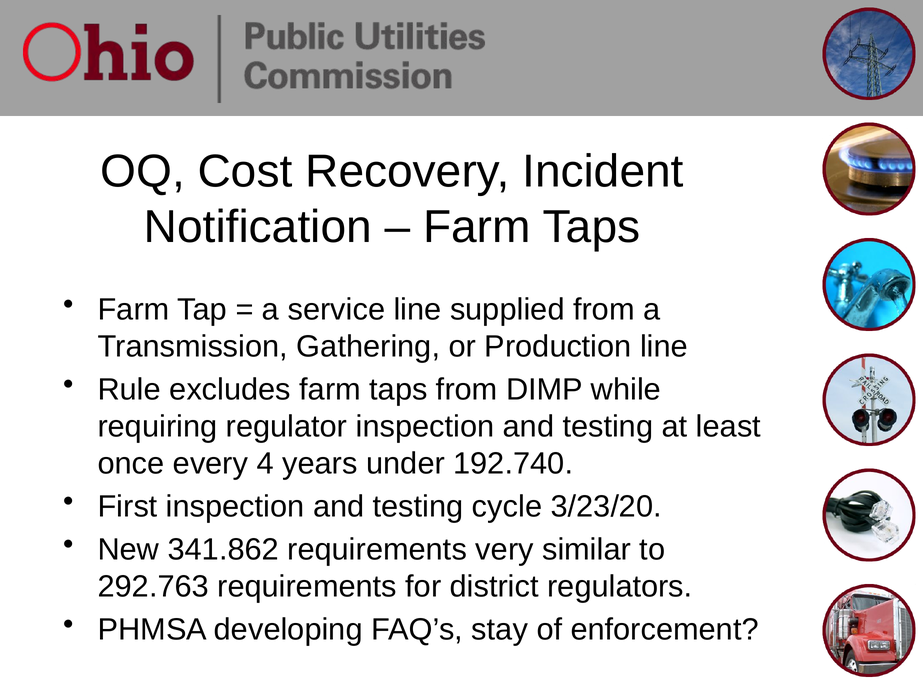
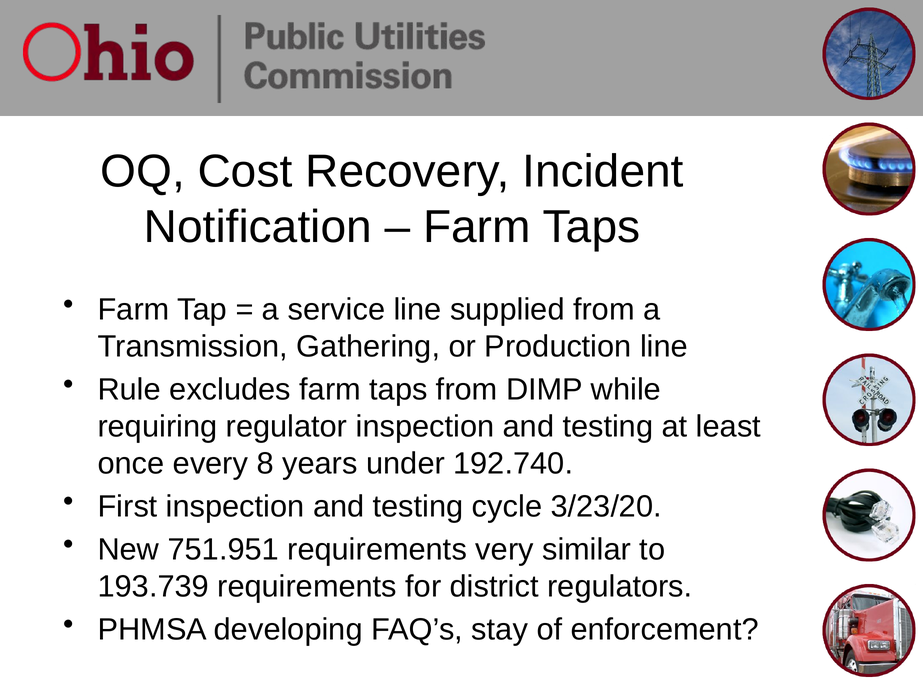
4: 4 -> 8 (265, 464)
341.862: 341.862 -> 751.951 (223, 550)
292.763: 292.763 -> 193.739 (153, 587)
